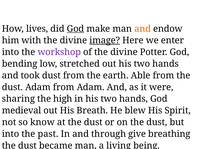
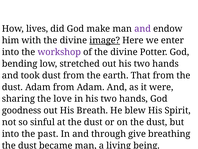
God underline: present -> none (75, 29)
and colour: orange -> purple (143, 29)
Able: Able -> That (141, 75)
high: high -> love (63, 99)
medieval: medieval -> goodness (22, 110)
know: know -> sinful (43, 122)
